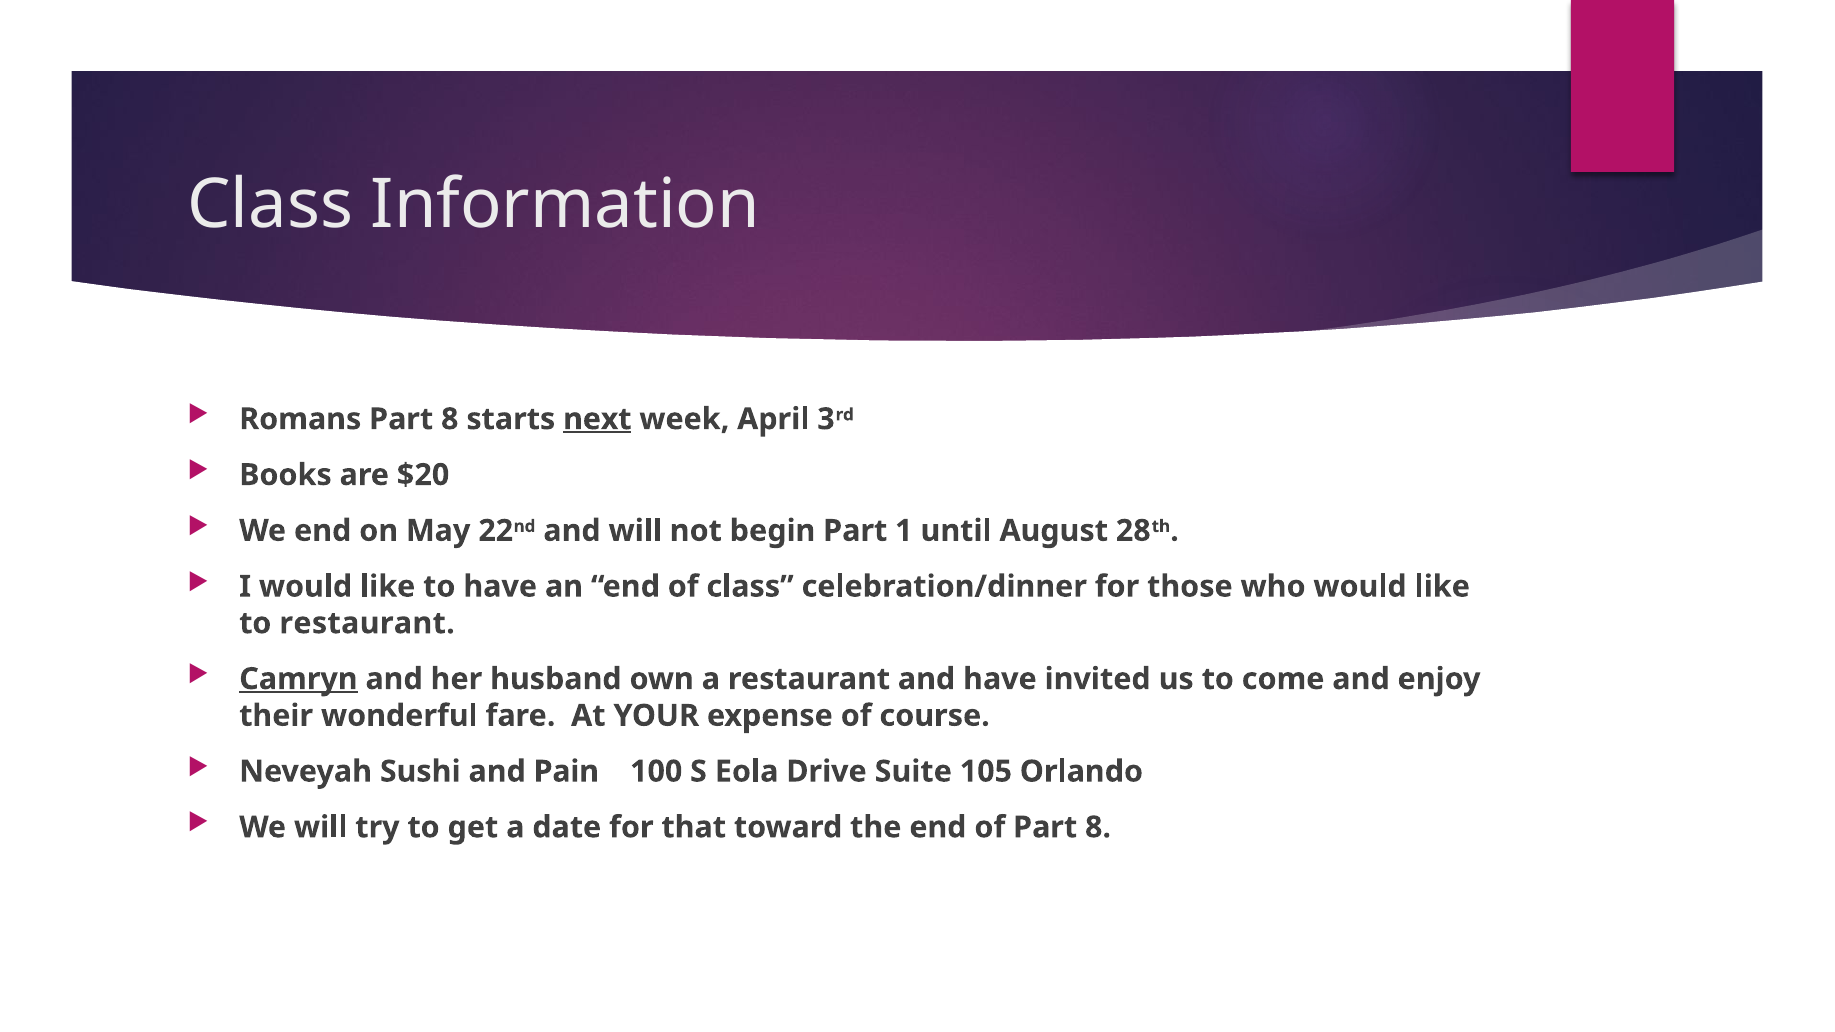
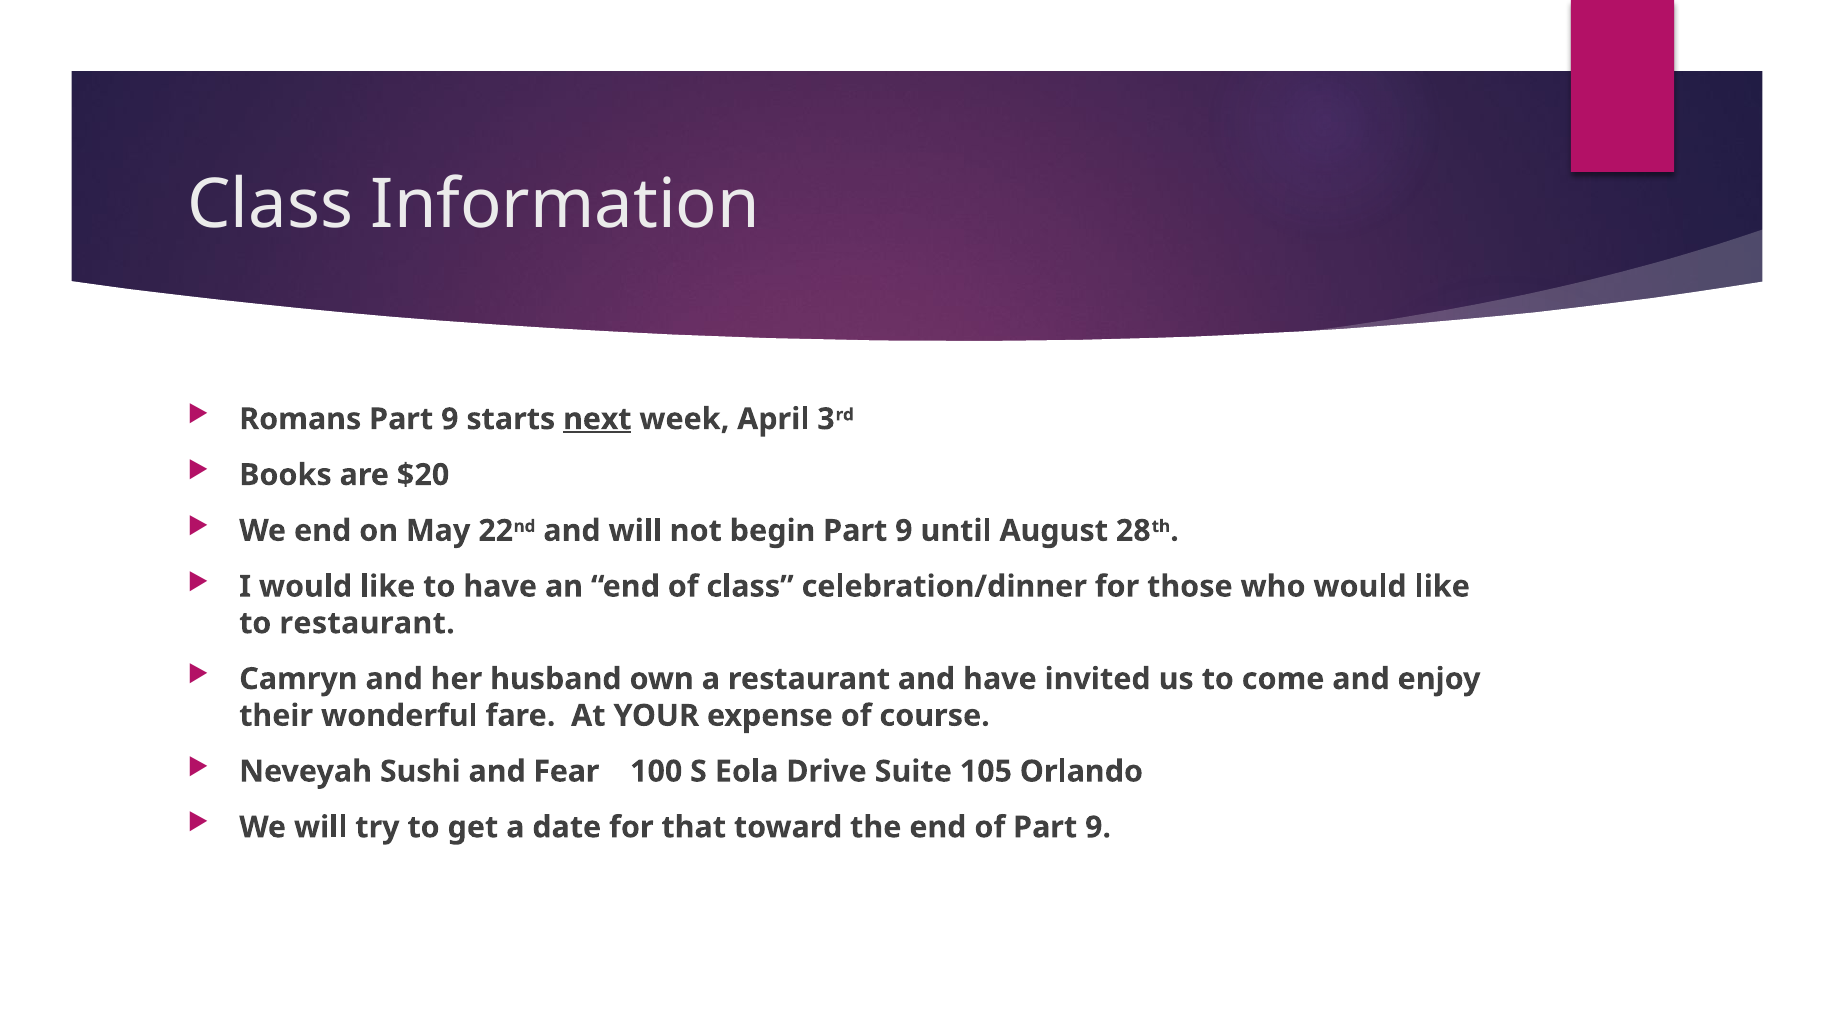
Romans Part 8: 8 -> 9 (450, 419)
begin Part 1: 1 -> 9 (904, 531)
Camryn underline: present -> none (298, 679)
Pain: Pain -> Fear (566, 772)
of Part 8: 8 -> 9 (1098, 827)
